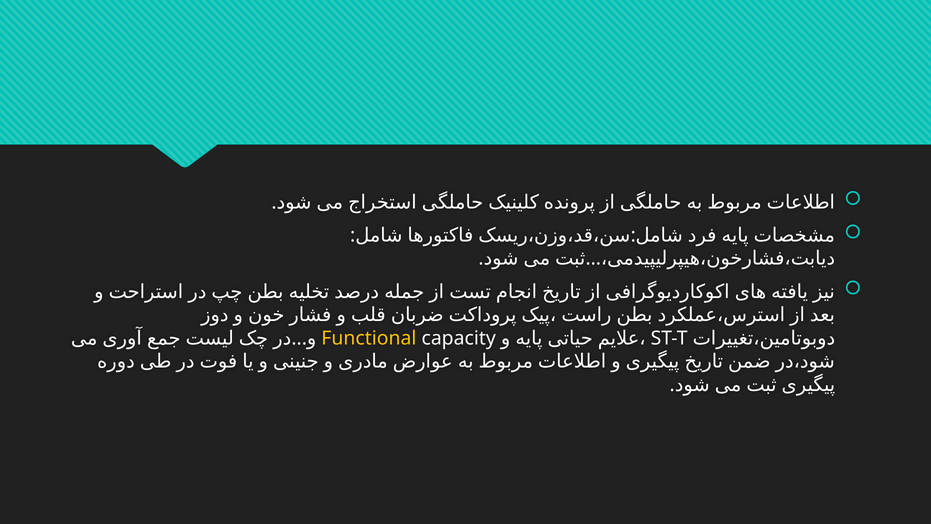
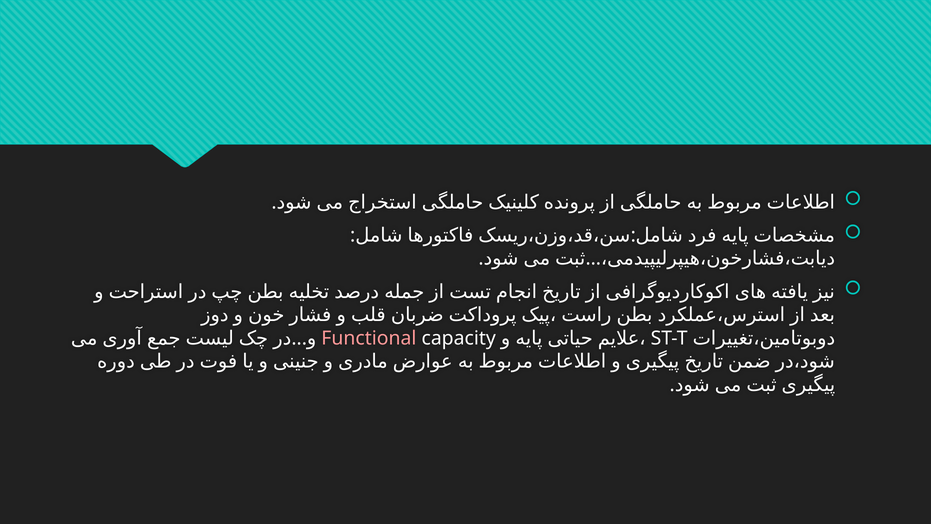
Functional colour: yellow -> pink (369, 338)
